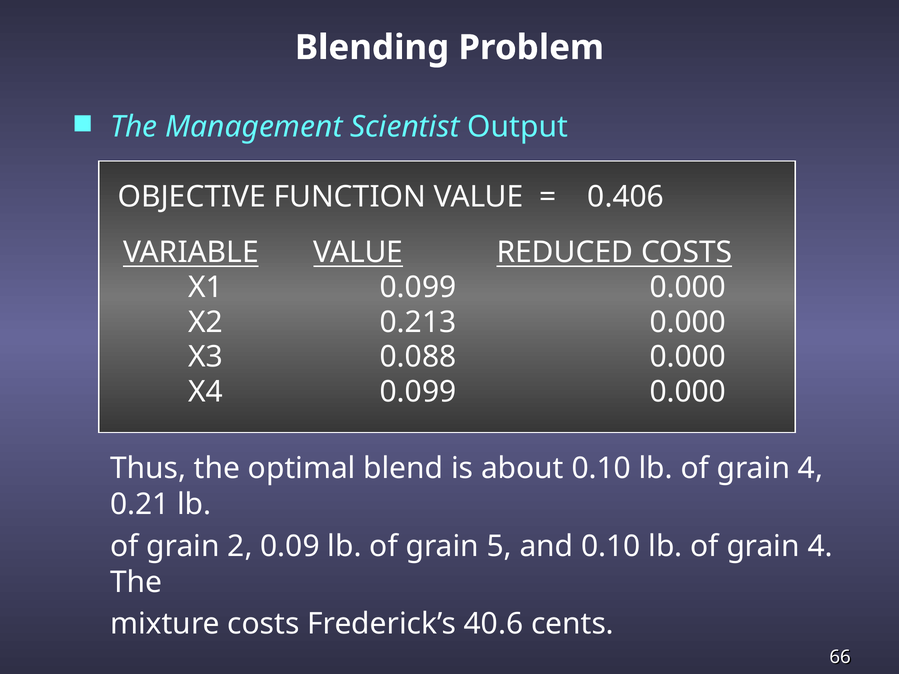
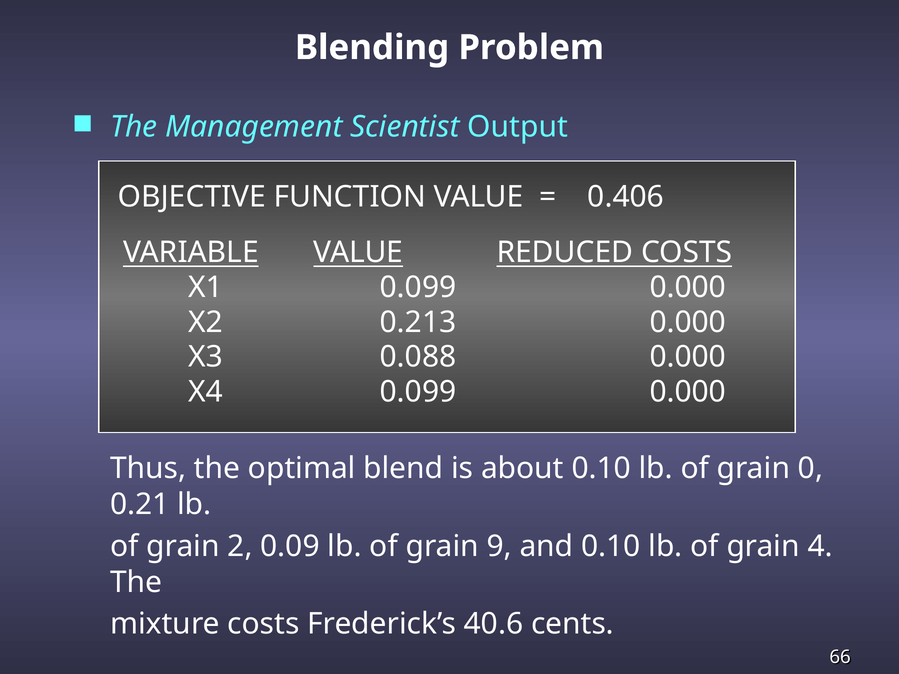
4: 4 -> 0 (810, 469)
5: 5 -> 9 (499, 546)
